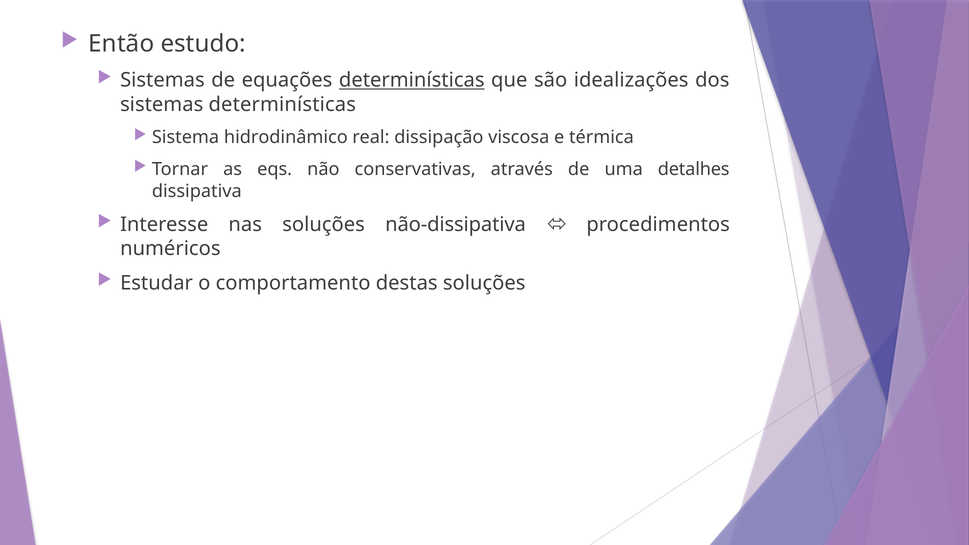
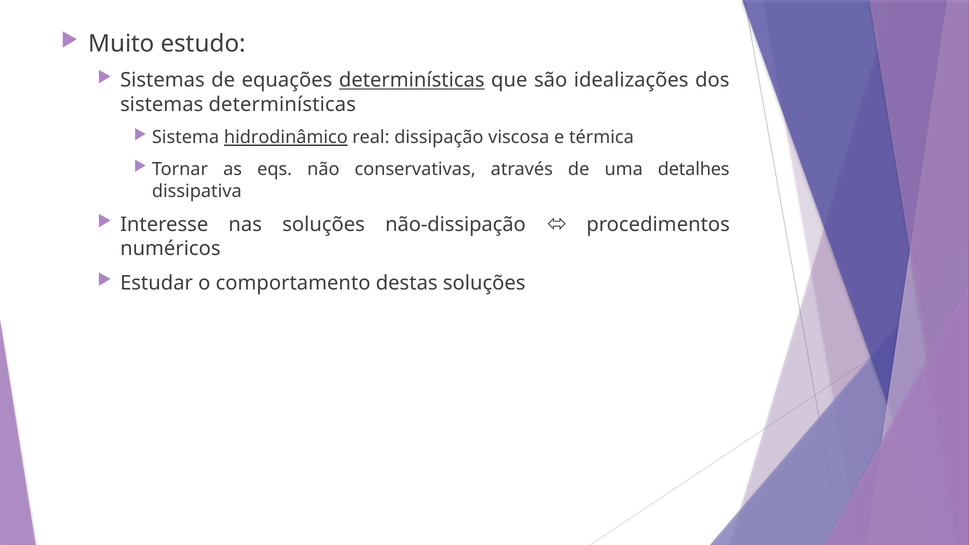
Então: Então -> Muito (121, 44)
hidrodinâmico underline: none -> present (286, 137)
não-dissipativa: não-dissipativa -> não-dissipação (455, 224)
